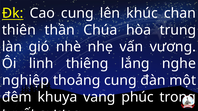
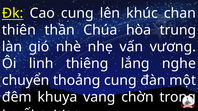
nghiệp: nghiệp -> chuyển (26, 81)
phúc: phúc -> chờn (138, 97)
